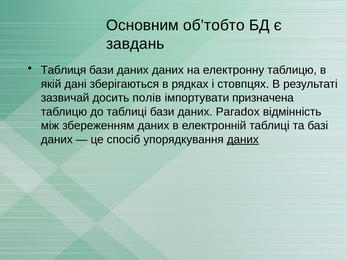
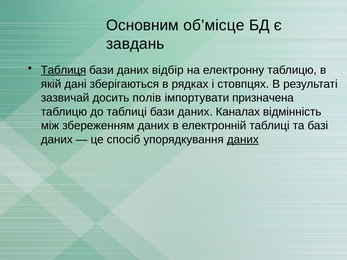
об’тобто: об’тобто -> об’місце (214, 25)
Таблиця underline: none -> present (64, 70)
даних даних: даних -> відбір (168, 70)
Paradox: Paradox -> Каналах (238, 112)
